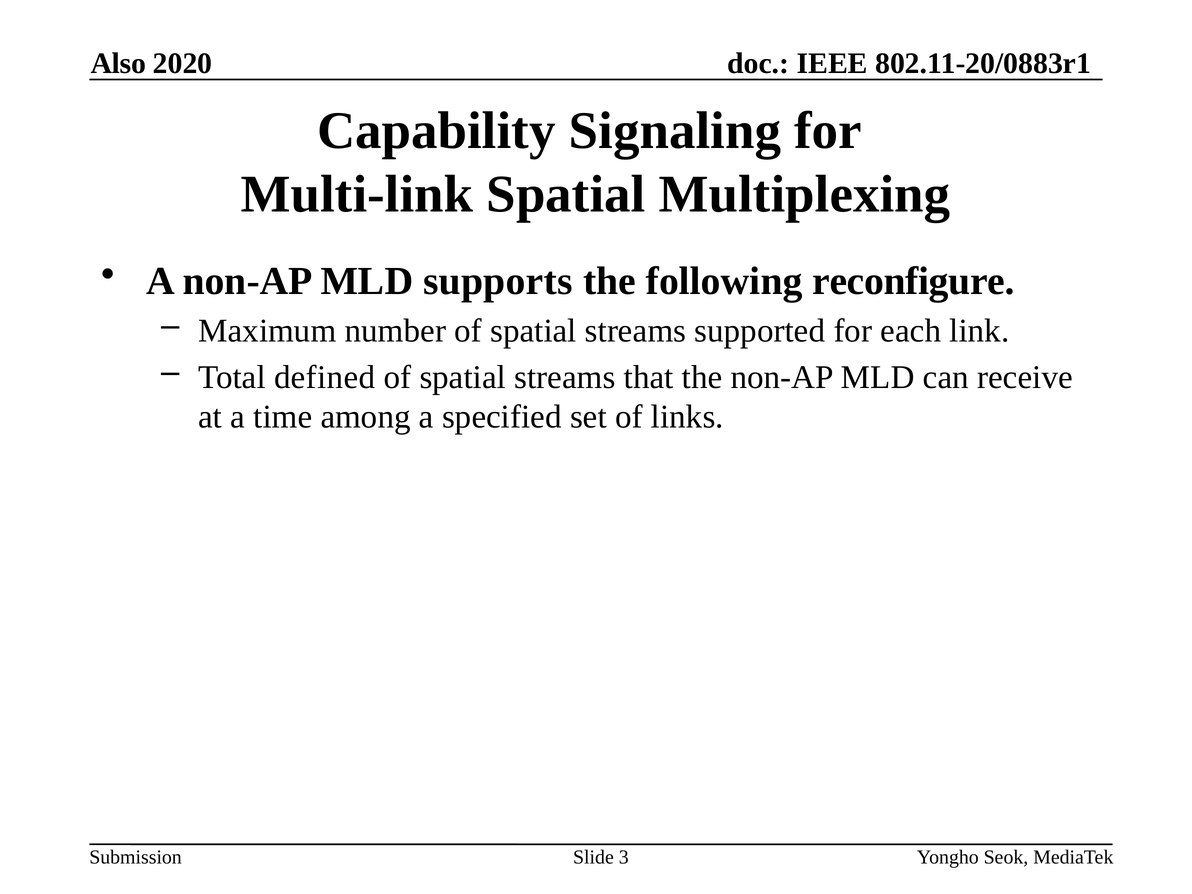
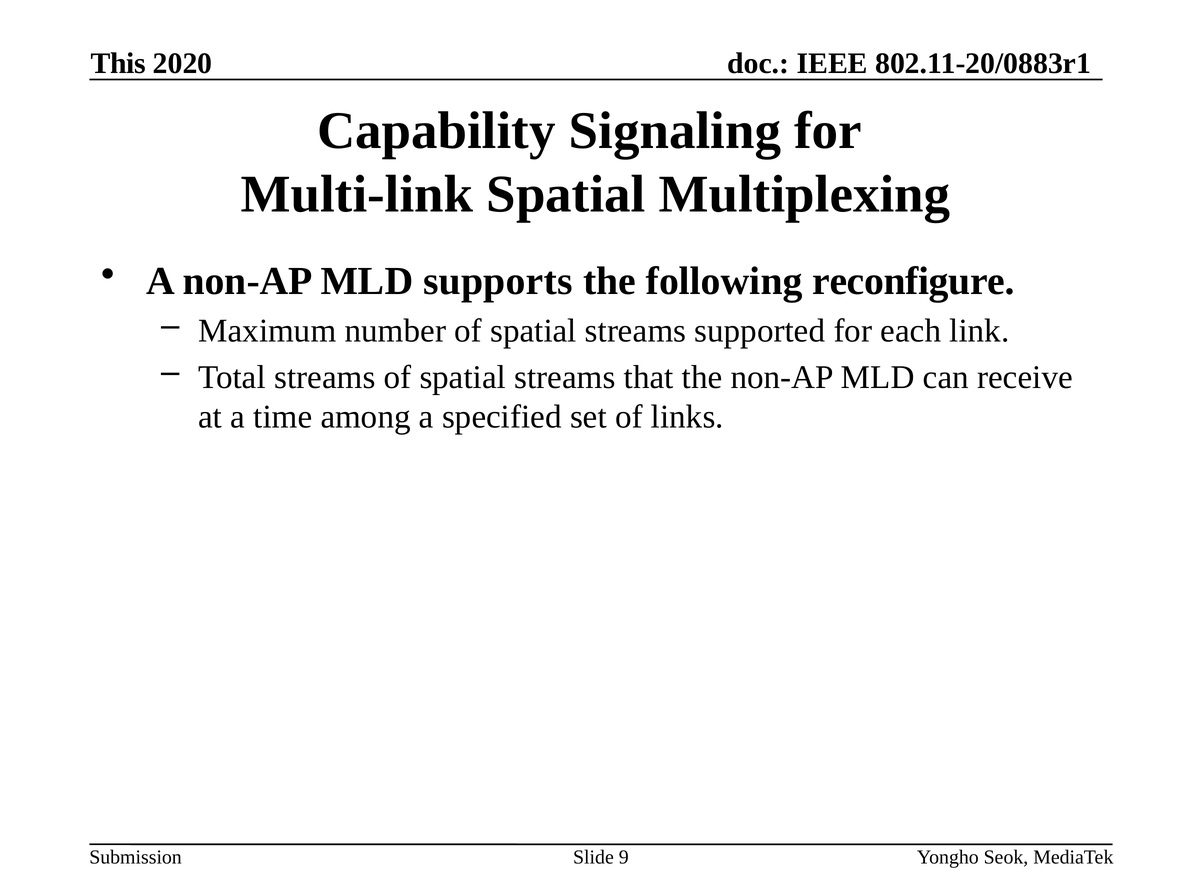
Also: Also -> This (118, 64)
Total defined: defined -> streams (325, 377)
3: 3 -> 9 (624, 857)
